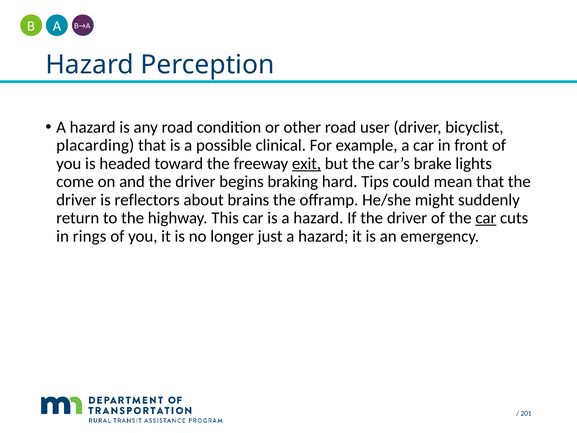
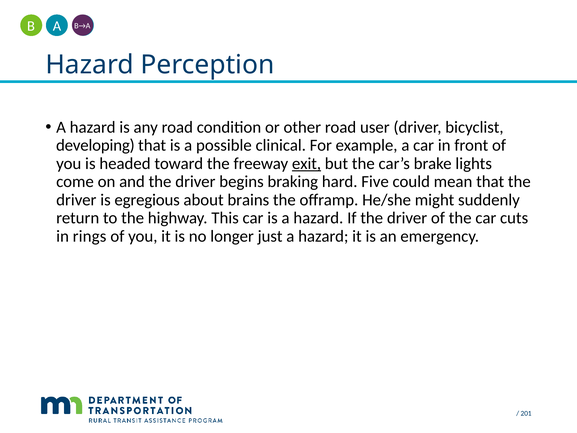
placarding: placarding -> developing (95, 145)
Tips: Tips -> Five (375, 182)
reflectors: reflectors -> egregious (147, 200)
car underline: present -> none (486, 218)
